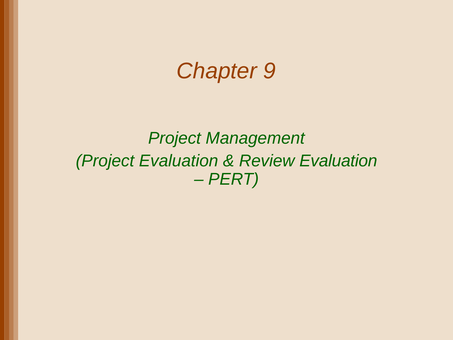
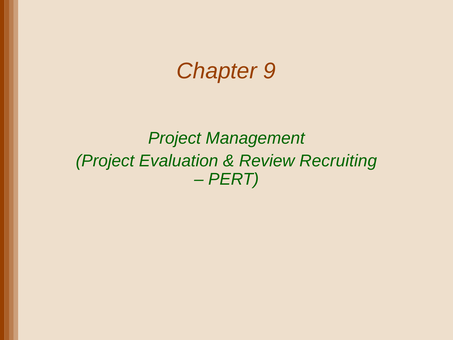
Review Evaluation: Evaluation -> Recruiting (338, 161)
